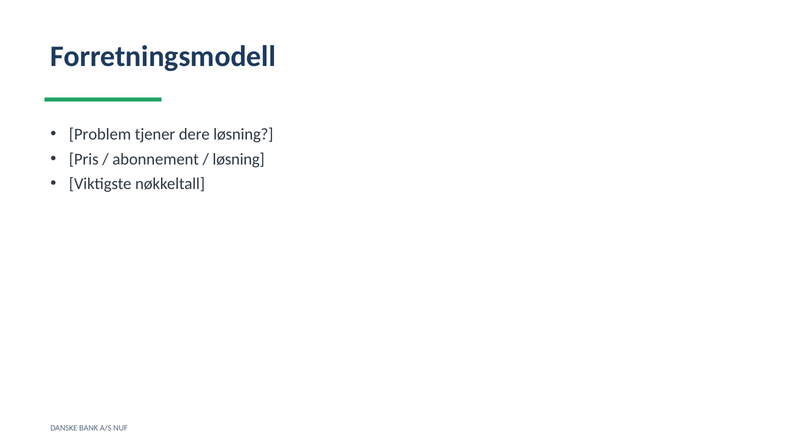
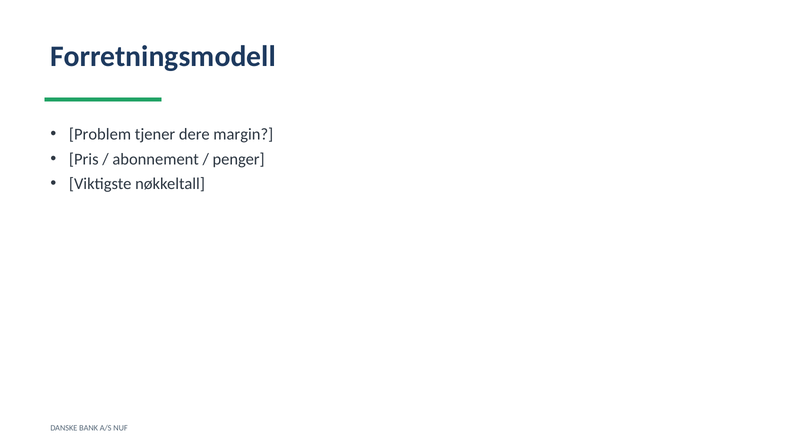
dere løsning: løsning -> margin (243, 134)
løsning: løsning -> penger (239, 159)
